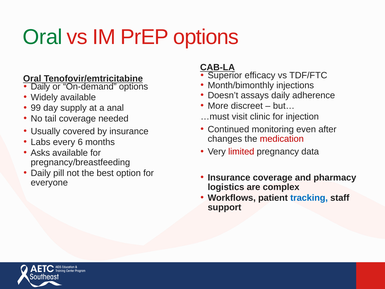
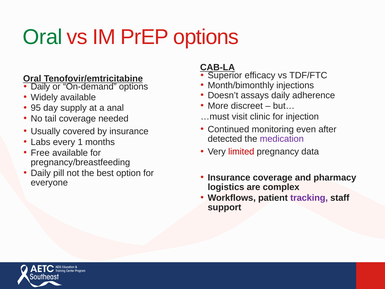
99: 99 -> 95 (36, 108)
changes: changes -> detected (225, 139)
medication colour: red -> purple (282, 139)
6: 6 -> 1 (80, 142)
Asks: Asks -> Free (40, 153)
tracking colour: blue -> purple (309, 198)
